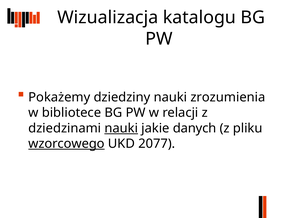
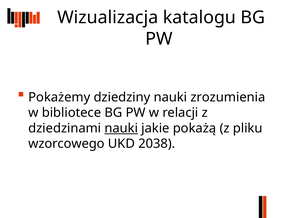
danych: danych -> pokażą (195, 128)
wzorcowego underline: present -> none (66, 144)
2077: 2077 -> 2038 (157, 144)
